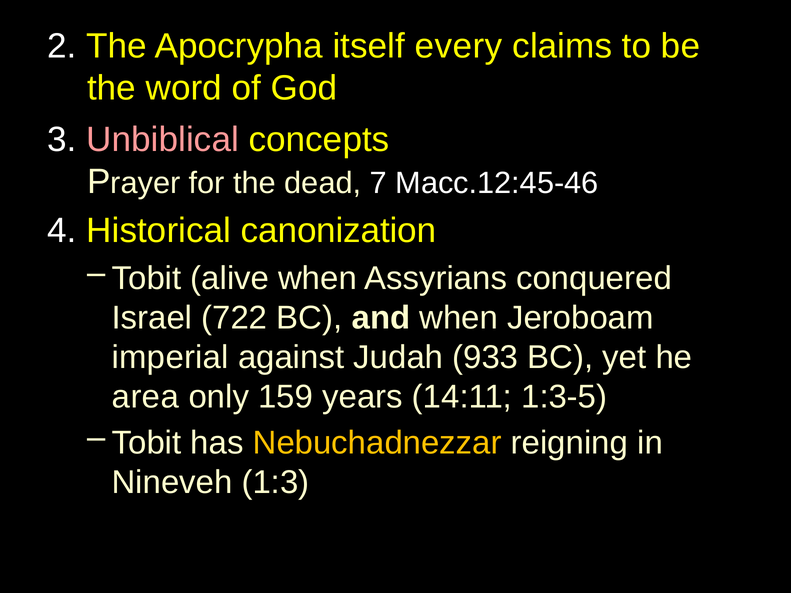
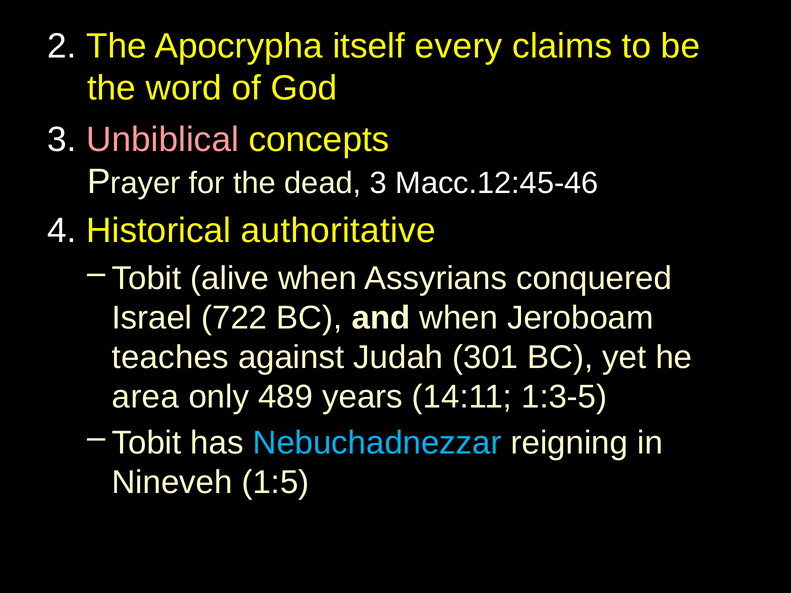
dead 7: 7 -> 3 (378, 183)
canonization: canonization -> authoritative (338, 231)
imperial: imperial -> teaches (170, 357)
933: 933 -> 301 (485, 357)
159: 159 -> 489 (286, 397)
Nebuchadnezzar colour: yellow -> light blue (377, 443)
1:3: 1:3 -> 1:5 (276, 483)
